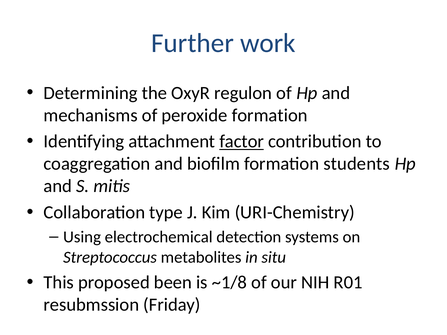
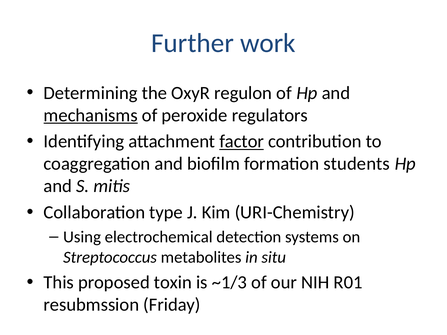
mechanisms underline: none -> present (91, 115)
peroxide formation: formation -> regulators (270, 115)
been: been -> toxin (173, 283)
~1/8: ~1/8 -> ~1/3 (229, 283)
